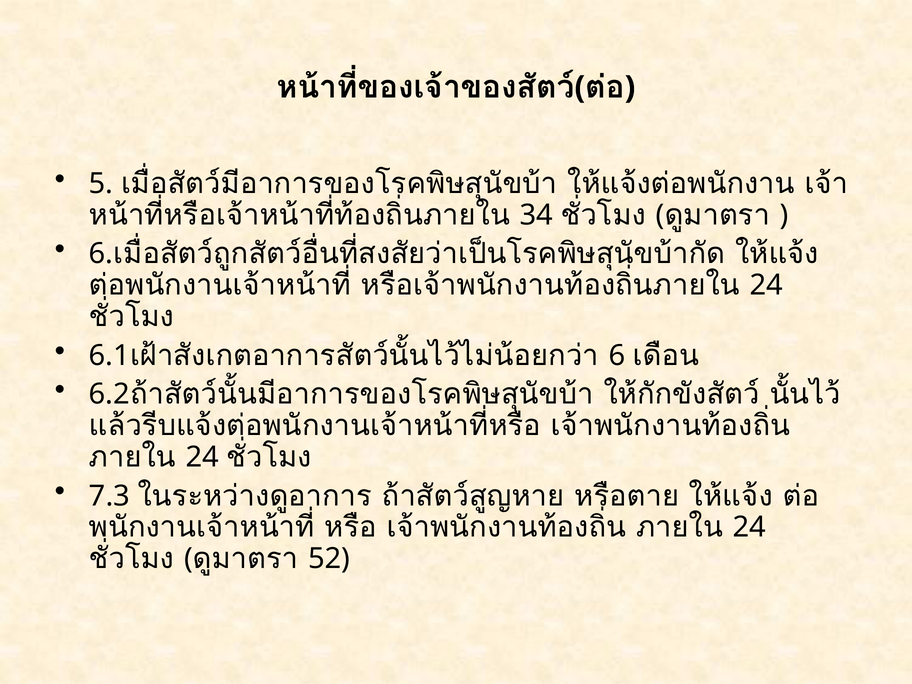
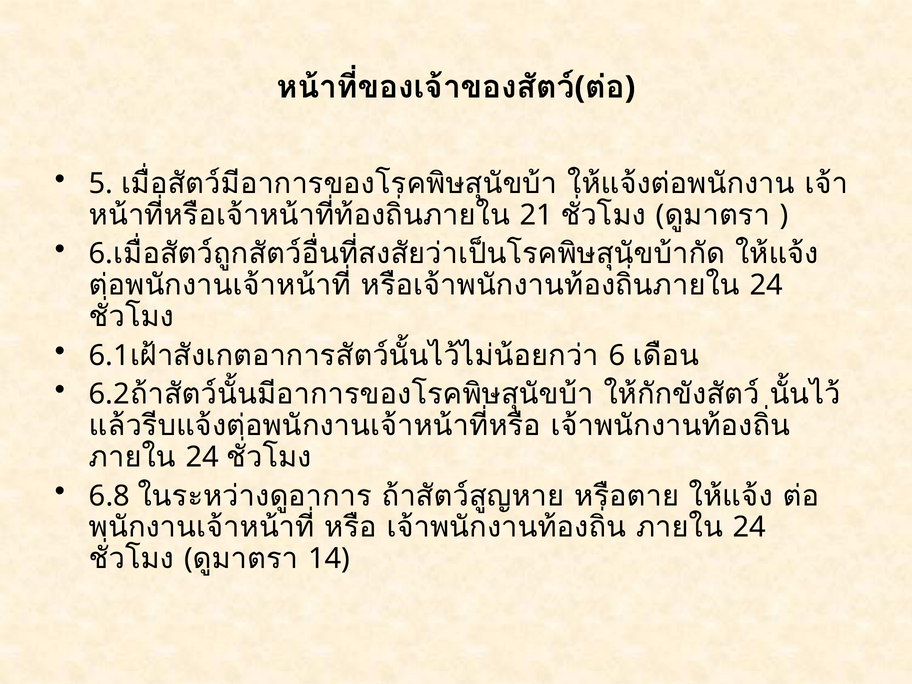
34: 34 -> 21 (537, 215)
7.3: 7.3 -> 6.8 (109, 496)
52: 52 -> 14 (329, 559)
